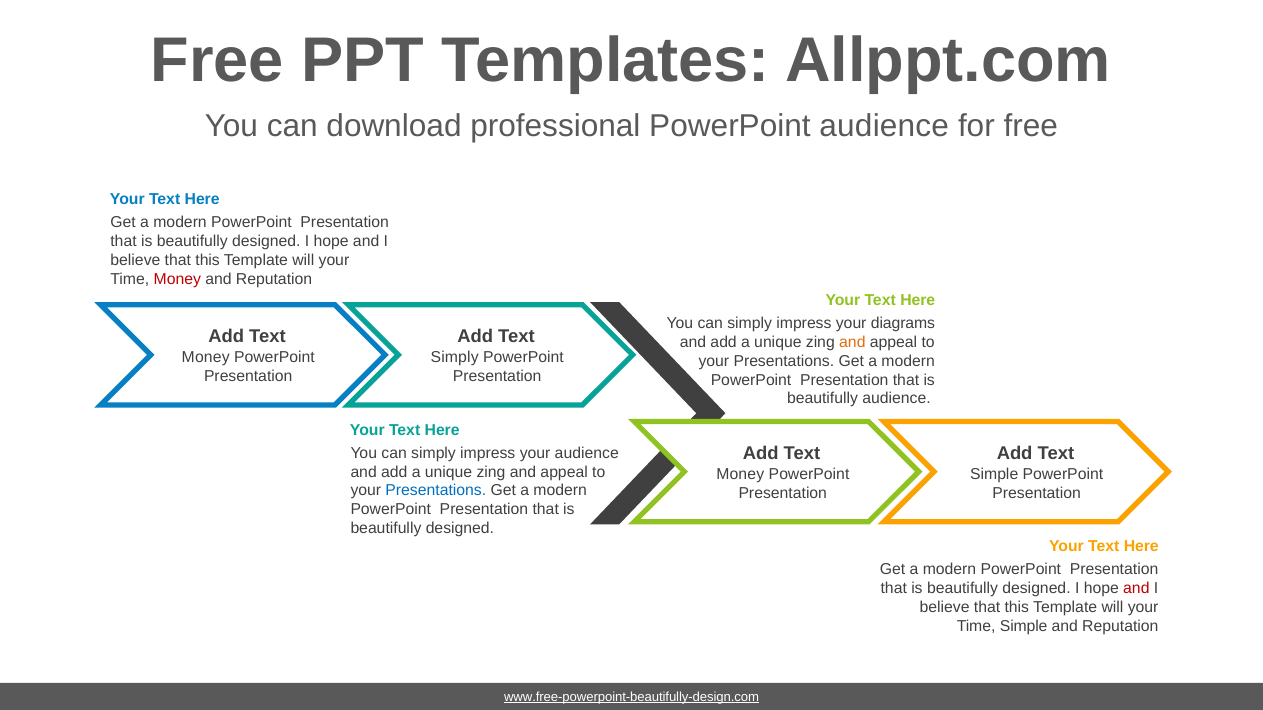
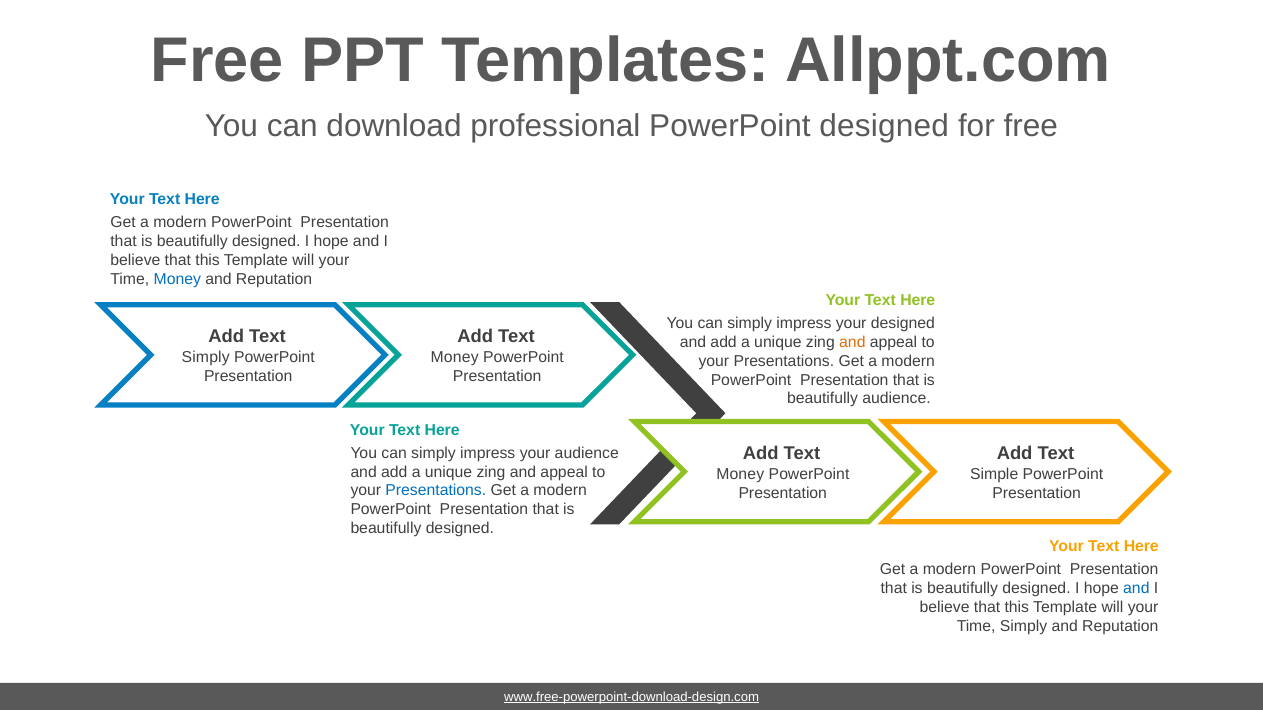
PowerPoint audience: audience -> designed (884, 126)
Money colour: red -> blue (177, 280)
your diagrams: diagrams -> designed (903, 323)
Money: Money -> Simply (206, 358)
Simply: Simply -> Money (455, 358)
and colour: red -> blue (1136, 589)
Time Simple: Simple -> Simply (1024, 627)
www.free-powerpoint-beautifully-design.com: www.free-powerpoint-beautifully-design.com -> www.free-powerpoint-download-design.com (632, 697)
